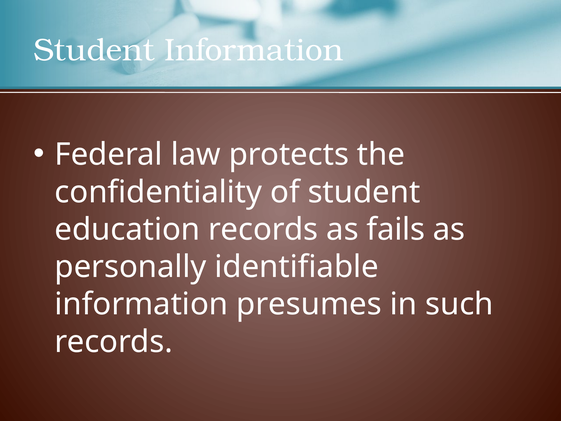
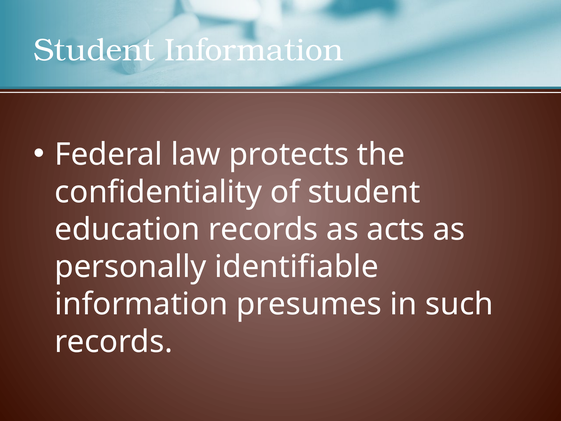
fails: fails -> acts (396, 229)
